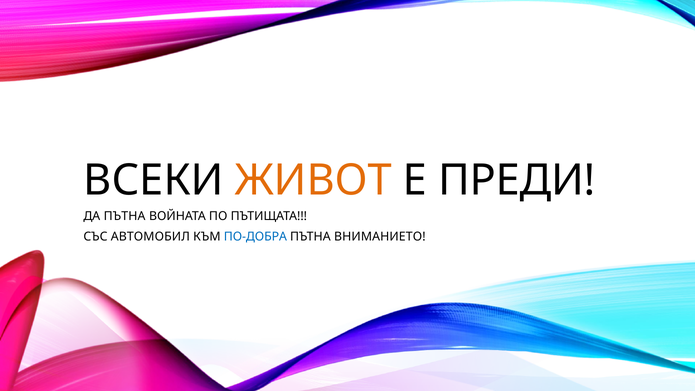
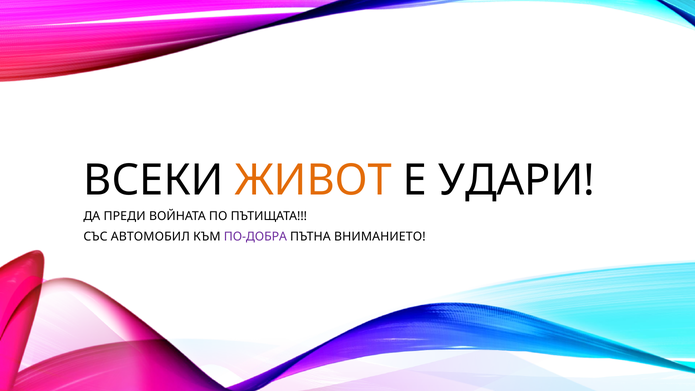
ПРЕДИ: ПРЕДИ -> УДАРИ (517, 180)
ДА ПЪТНА: ПЪТНА -> ПРЕДИ (125, 216)
ПО-ДОБРА colour: blue -> purple (255, 237)
